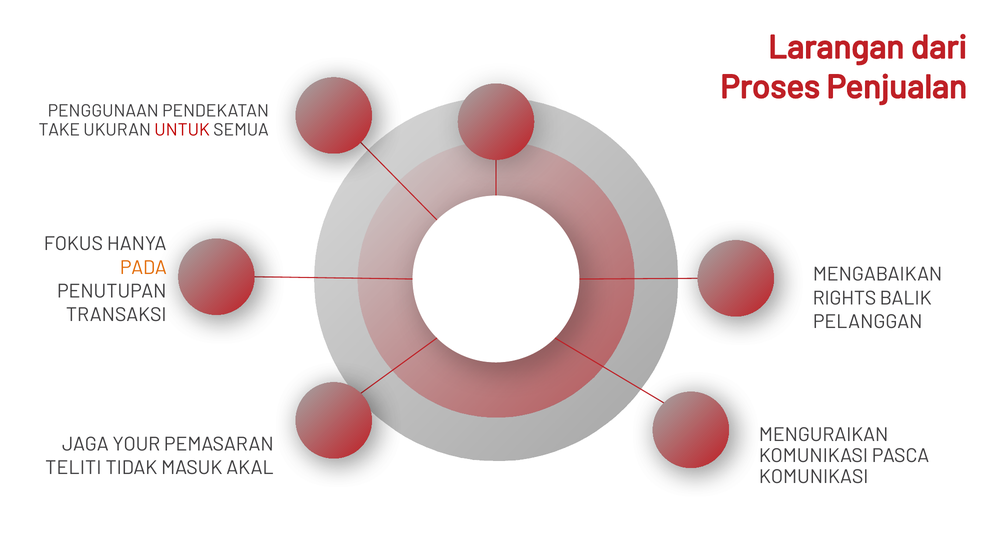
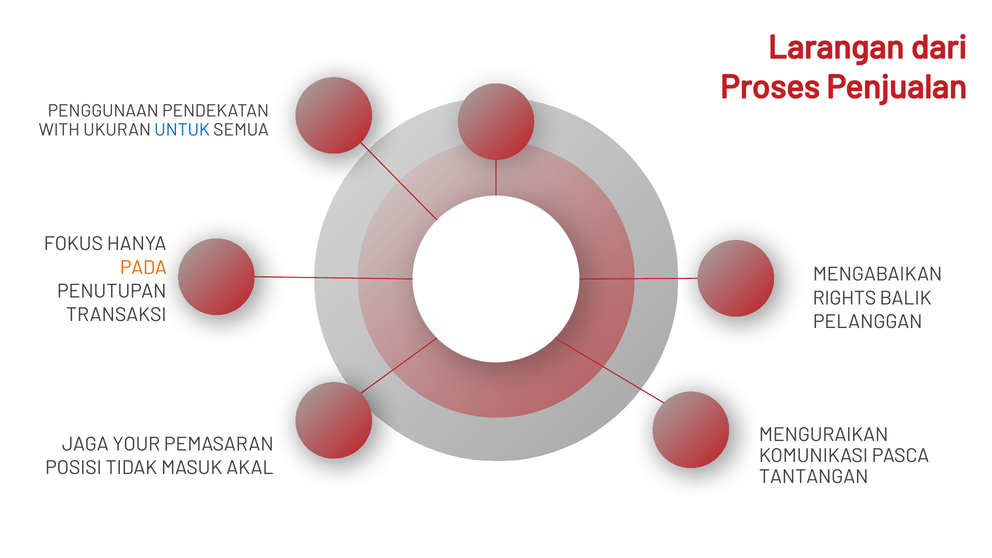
TAKE: TAKE -> WITH (59, 130)
UNTUK colour: red -> blue (182, 130)
TELITI: TELITI -> POSISI (73, 468)
KOMUNIKASI: KOMUNIKASI -> TANTANGAN (814, 477)
